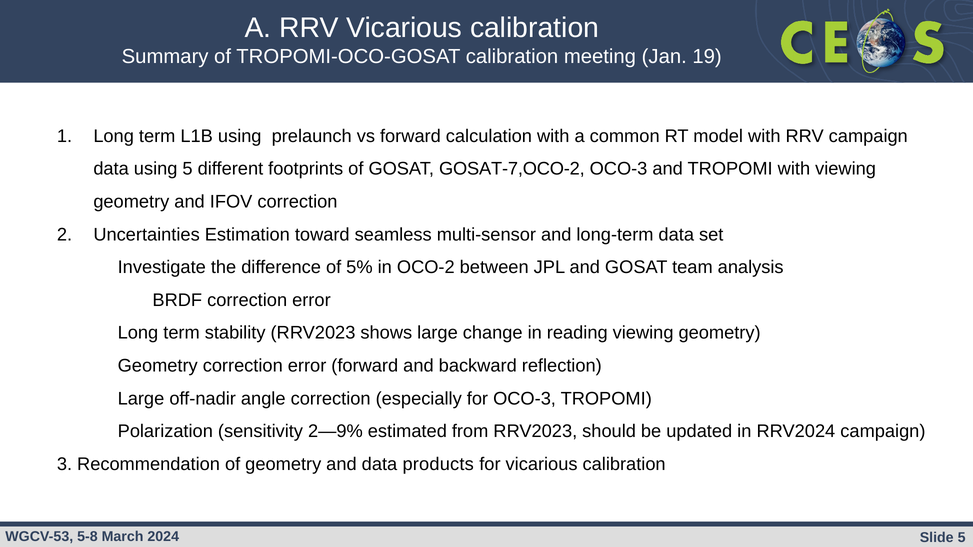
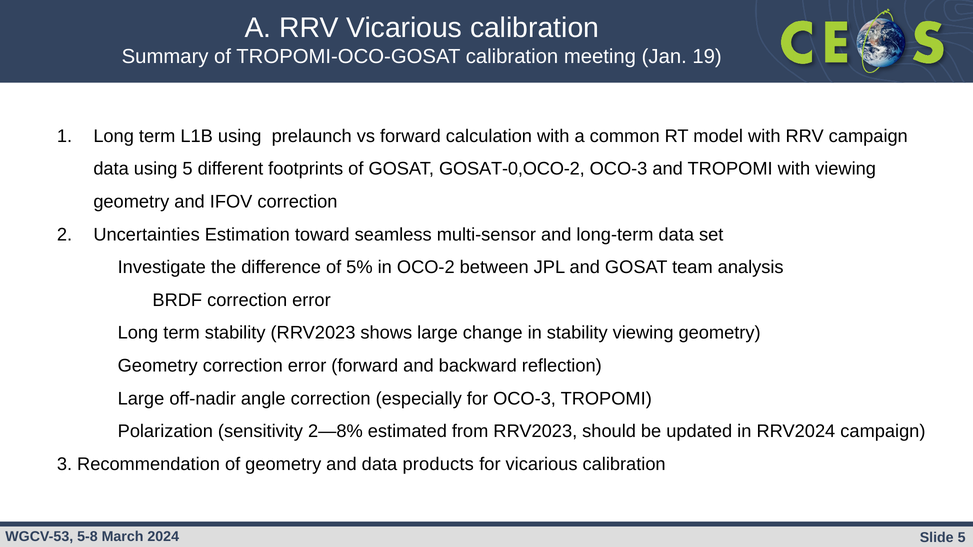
GOSAT-7,OCO-2: GOSAT-7,OCO-2 -> GOSAT-0,OCO-2 (512, 169)
in reading: reading -> stability (577, 333)
2—9%: 2—9% -> 2—8% (335, 432)
